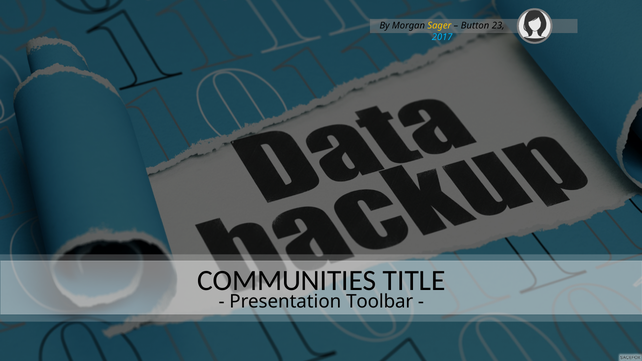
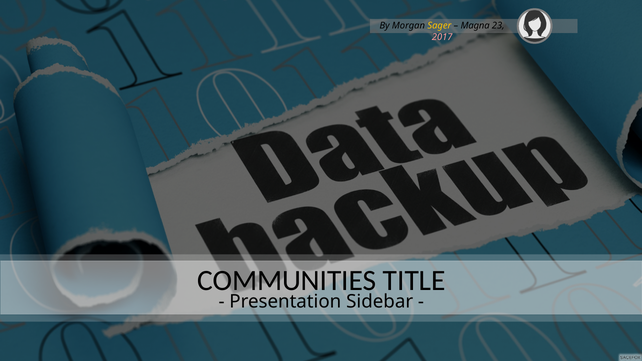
Button: Button -> Magna (475, 26)
2017 colour: light blue -> pink (442, 37)
Toolbar: Toolbar -> Sidebar (380, 302)
